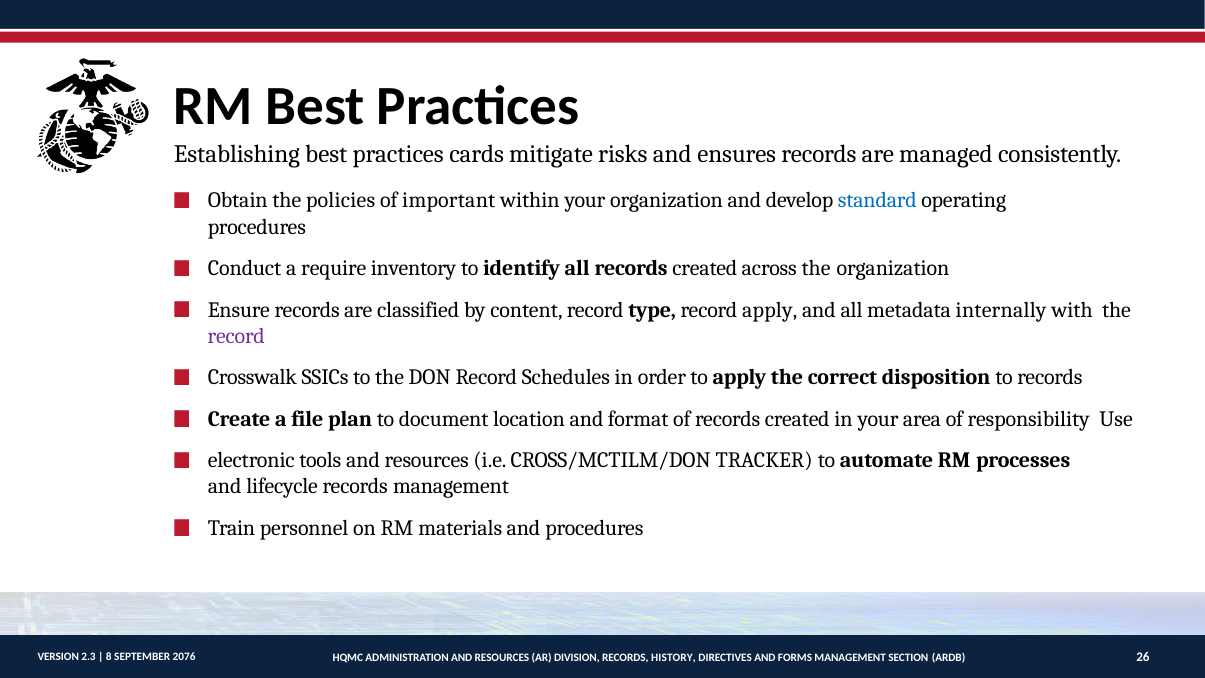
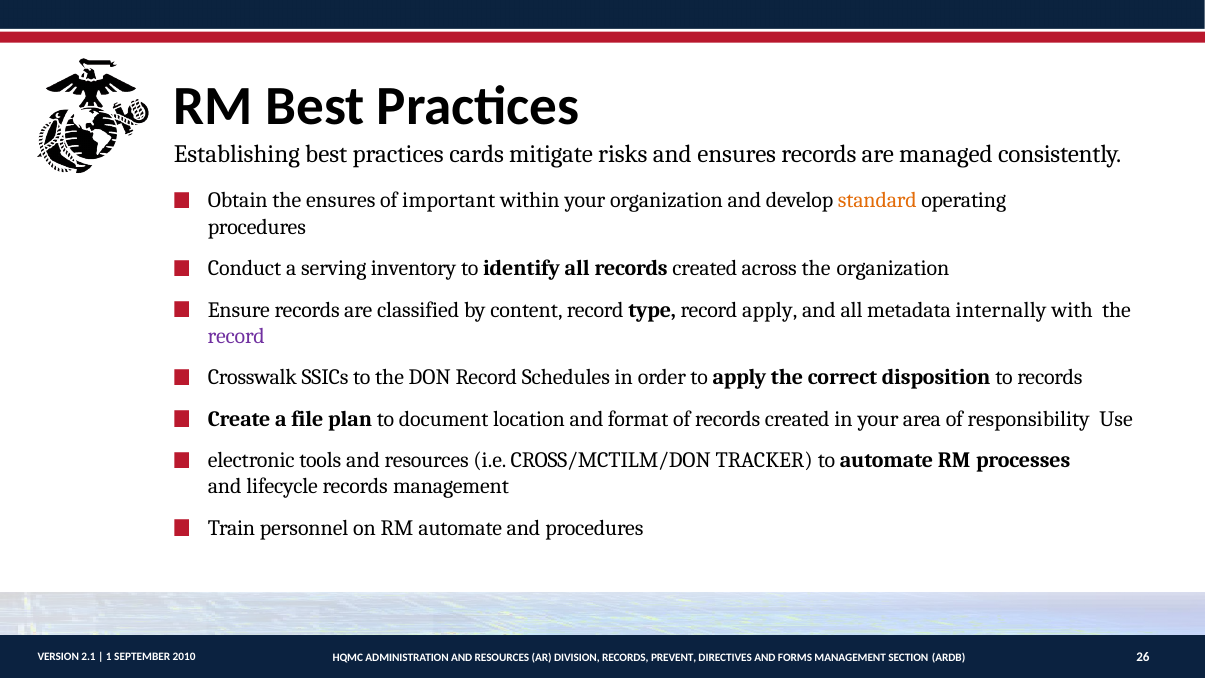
the policies: policies -> ensures (341, 201)
standard colour: blue -> orange (877, 201)
require: require -> serving (334, 268)
RM materials: materials -> automate (460, 528)
2.3: 2.3 -> 2.1 (89, 657)
8: 8 -> 1 (109, 657)
2076: 2076 -> 2010 (184, 657)
HISTORY: HISTORY -> PREVENT (674, 658)
